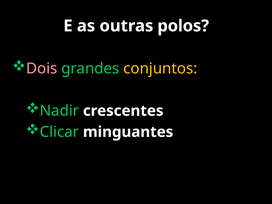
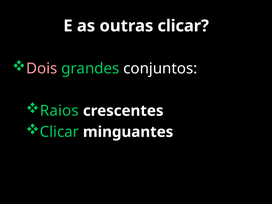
outras polos: polos -> clicar (183, 26)
conjuntos colour: yellow -> white (160, 69)
Nadir: Nadir -> Raios (59, 111)
